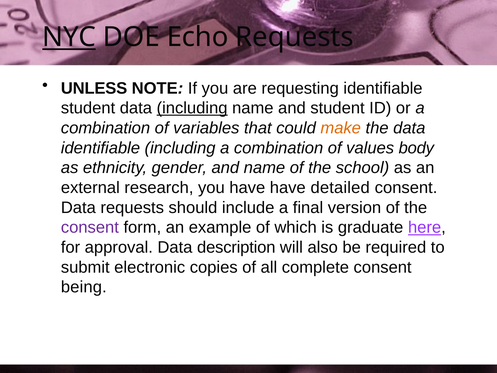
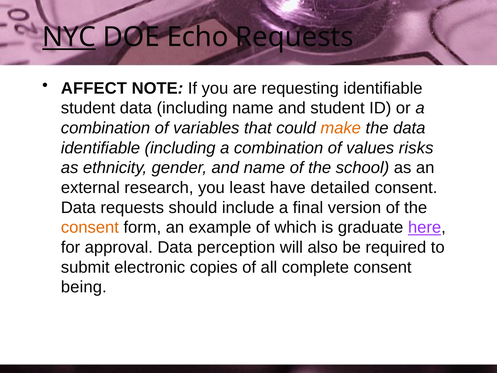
UNLESS: UNLESS -> AFFECT (94, 88)
including underline: present -> none (192, 108)
body: body -> risks (416, 148)
you have: have -> least (247, 188)
consent colour: purple -> orange (90, 227)
description: description -> perception (236, 247)
